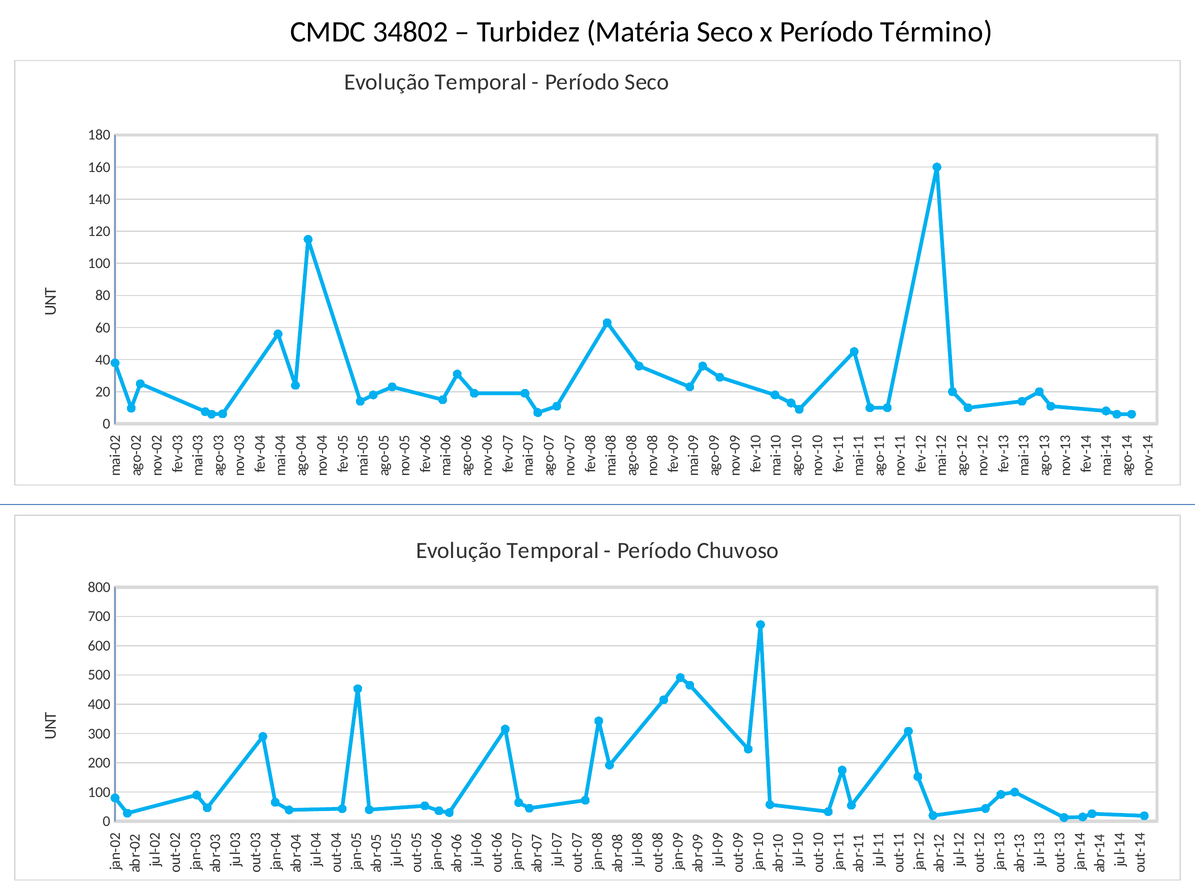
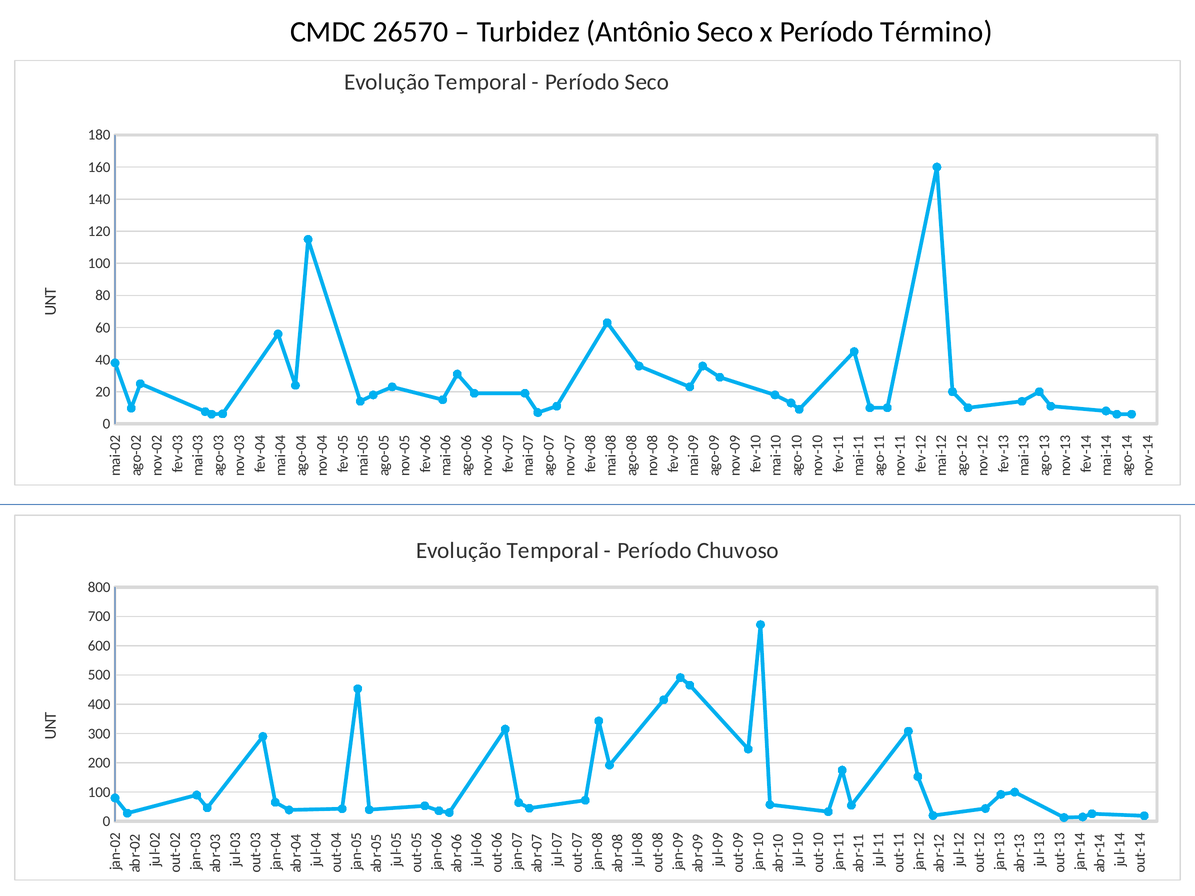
34802: 34802 -> 26570 (410, 32)
Matéria: Matéria -> Antônio (638, 32)
